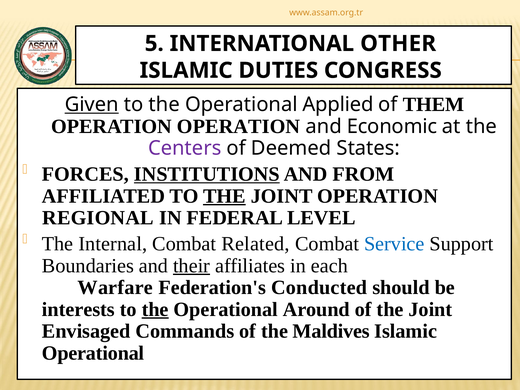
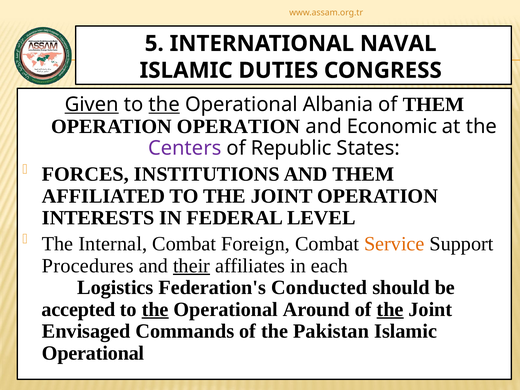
OTHER: OTHER -> NAVAL (398, 44)
the underline: none -> present (164, 104)
Applied: Applied -> Albania (338, 104)
Deemed: Deemed -> Republic (291, 148)
INSTITUTIONS underline: present -> none (207, 174)
AND FROM: FROM -> THEM (363, 174)
THE underline: present -> none (224, 196)
REGIONAL: REGIONAL -> INTERESTS (98, 218)
Related: Related -> Foreign (256, 244)
Service colour: blue -> orange (394, 244)
Boundaries: Boundaries -> Procedures (88, 266)
Warfare: Warfare -> Logistics (115, 288)
interests: interests -> accepted (79, 309)
the underline: none -> present (390, 309)
Maldives: Maldives -> Pakistan (331, 331)
